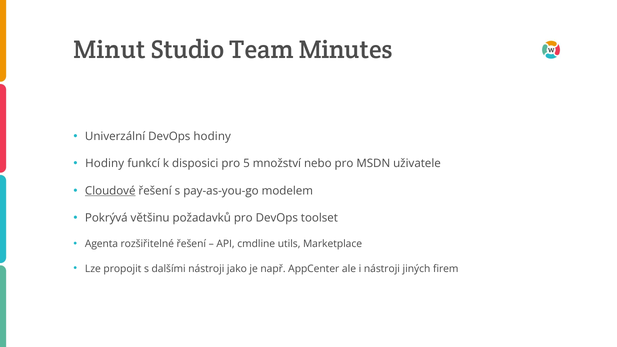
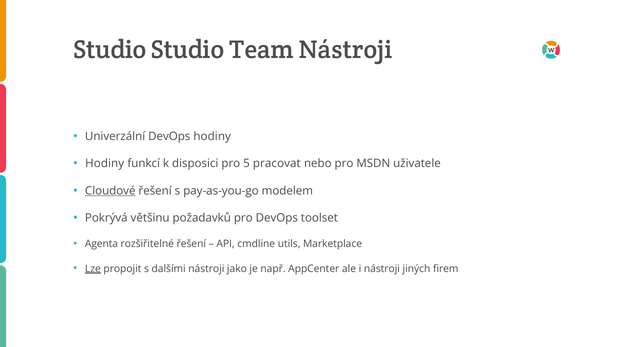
Minut: Minut -> Studio (110, 50)
Team Minutes: Minutes -> Nástroji (346, 50)
množství: množství -> pracovat (277, 164)
Lze underline: none -> present (93, 269)
